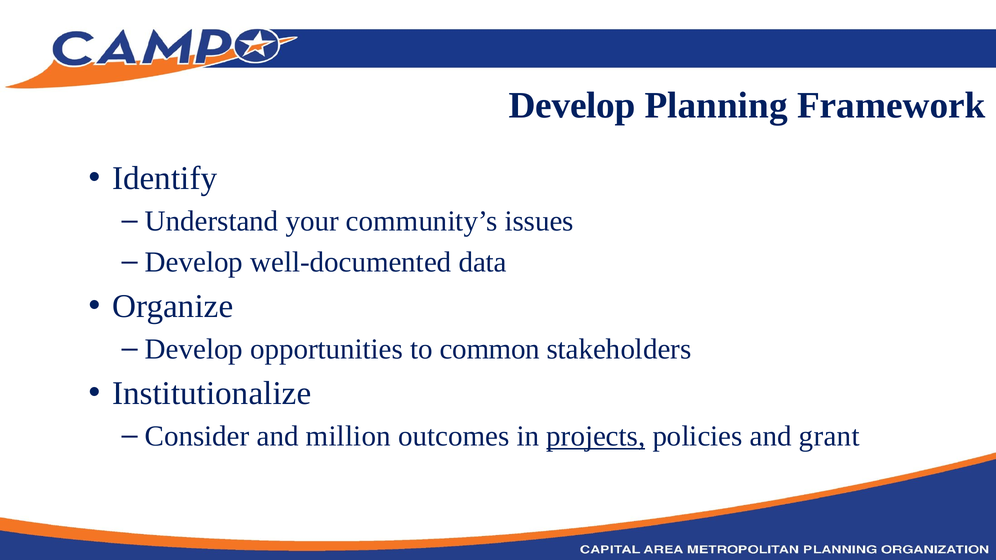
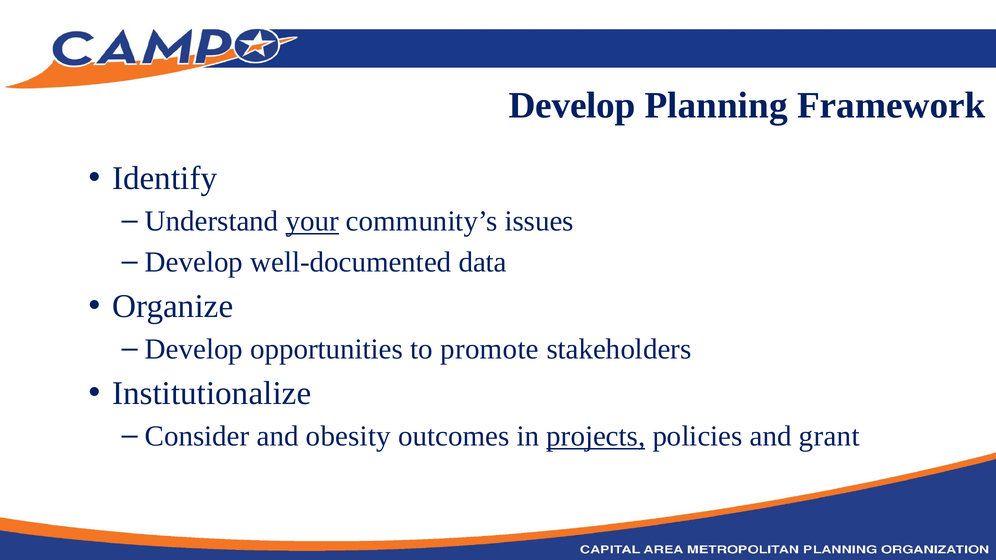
your underline: none -> present (312, 221)
common: common -> promote (490, 349)
million: million -> obesity (348, 437)
